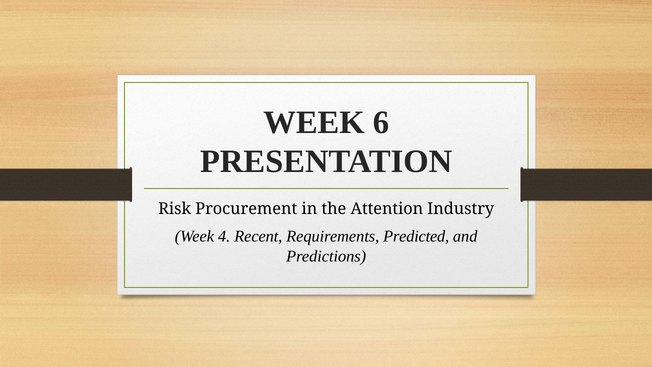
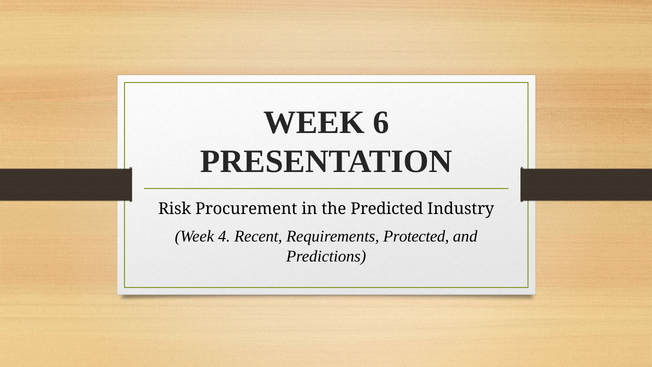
Attention: Attention -> Predicted (387, 209)
Predicted: Predicted -> Protected (416, 236)
